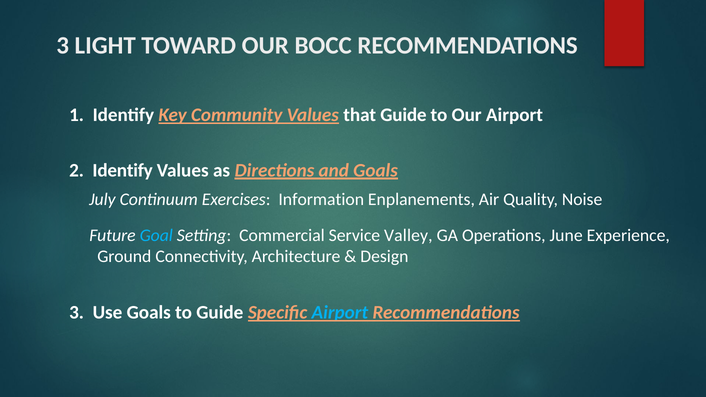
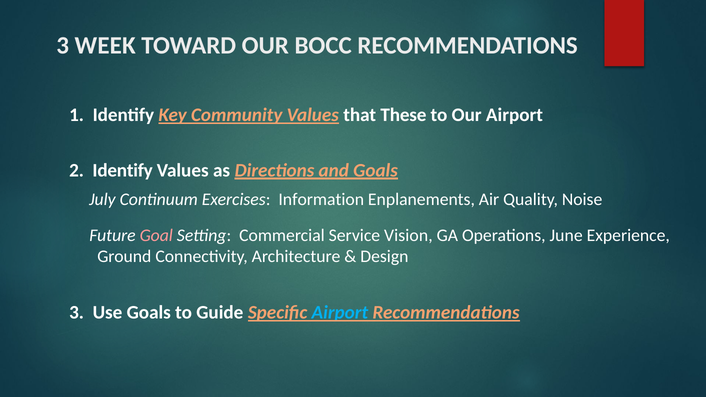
LIGHT: LIGHT -> WEEK (105, 46)
that Guide: Guide -> These (403, 115)
Goal colour: light blue -> pink (156, 236)
Valley: Valley -> Vision (408, 236)
